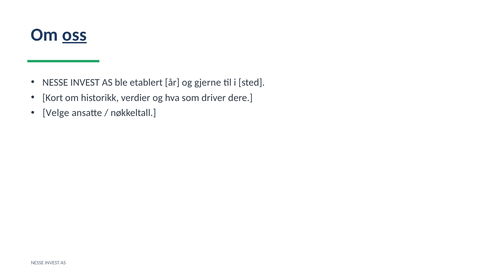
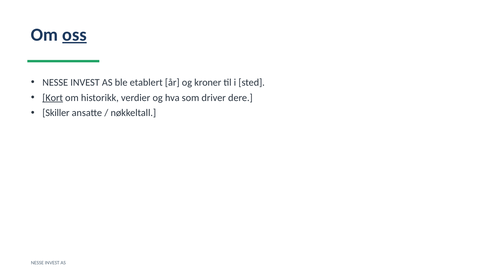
gjerne: gjerne -> kroner (208, 82)
Kort underline: none -> present (53, 98)
Velge: Velge -> Skiller (56, 113)
